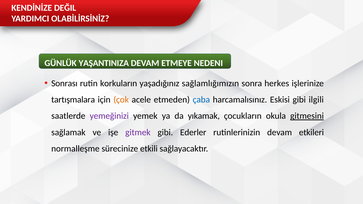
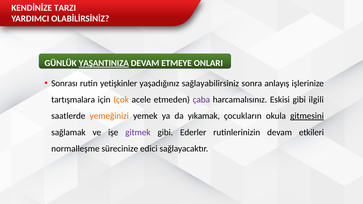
DEĞIL: DEĞIL -> TARZI (65, 8)
YAŞANTINIZA underline: none -> present (104, 63)
NEDENI: NEDENI -> ONLARI (208, 63)
korkuların: korkuların -> yetişkinler (119, 83)
sağlamlığımızın: sağlamlığımızın -> sağlayabilirsiniz (210, 83)
herkes: herkes -> anlayış (277, 83)
çaba colour: blue -> purple (201, 100)
yemeğinizi colour: purple -> orange (109, 116)
etkili: etkili -> edici (149, 149)
